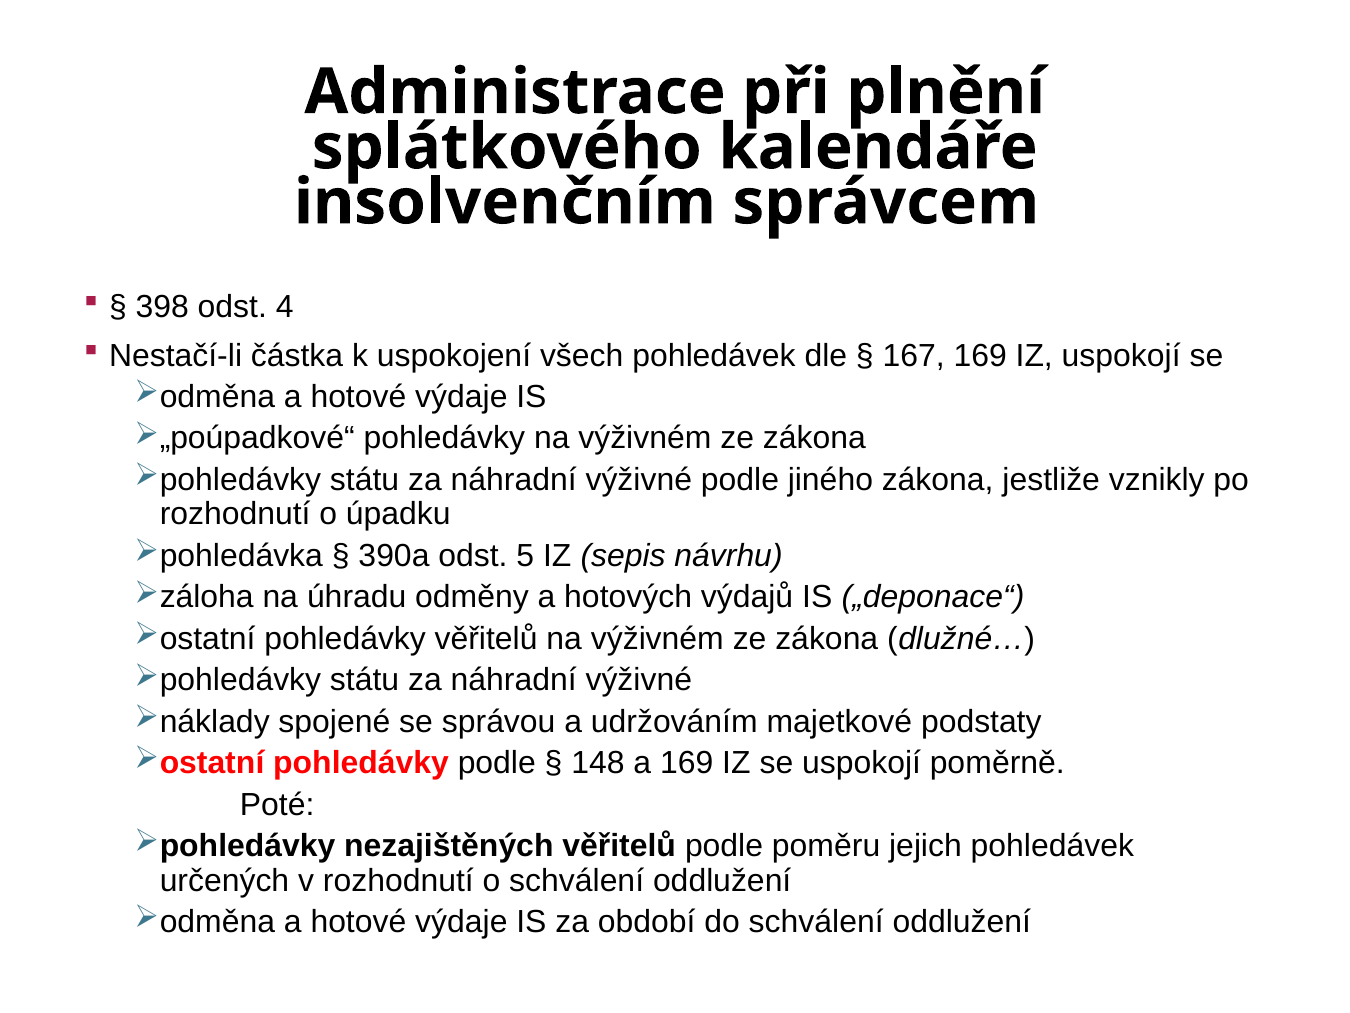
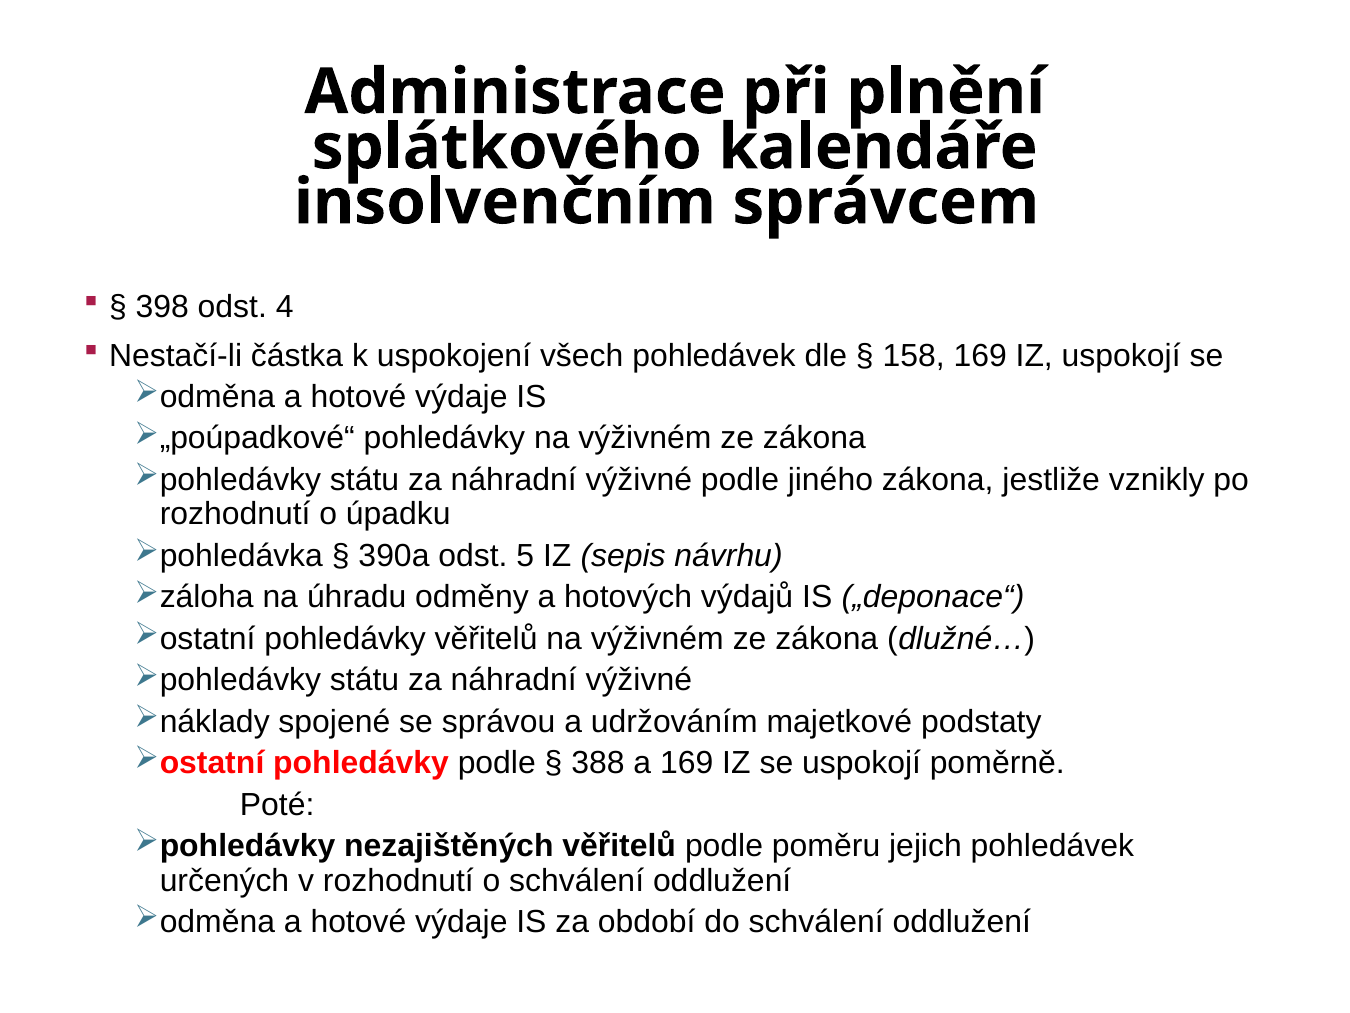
167: 167 -> 158 (914, 355)
148: 148 -> 388 (598, 763)
